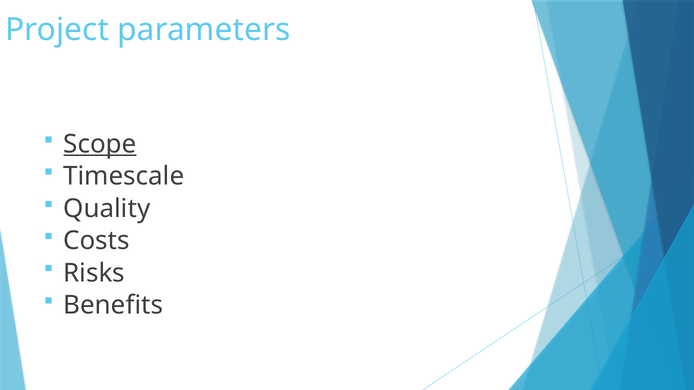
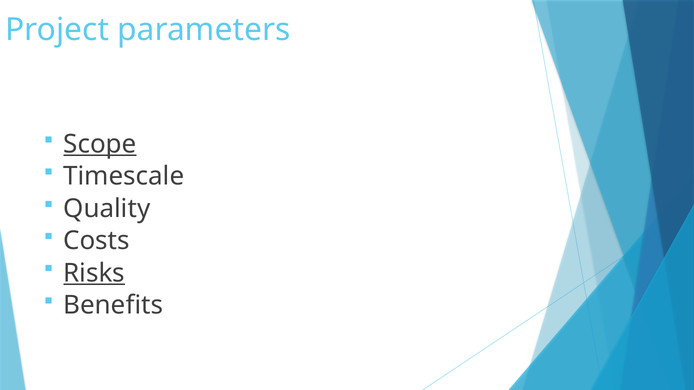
Risks underline: none -> present (94, 273)
